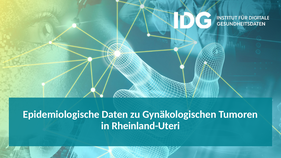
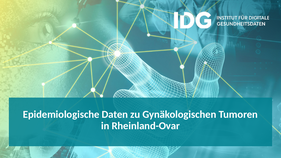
Rheinland-Uteri: Rheinland-Uteri -> Rheinland-Ovar (146, 126)
